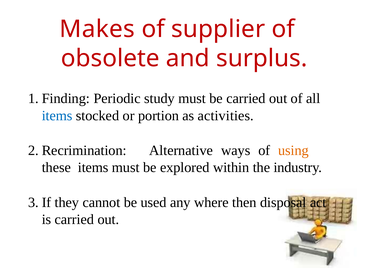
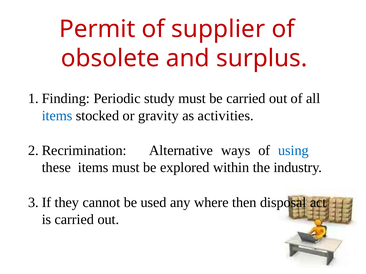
Makes: Makes -> Permit (97, 29)
portion: portion -> gravity (158, 116)
using colour: orange -> blue (293, 151)
